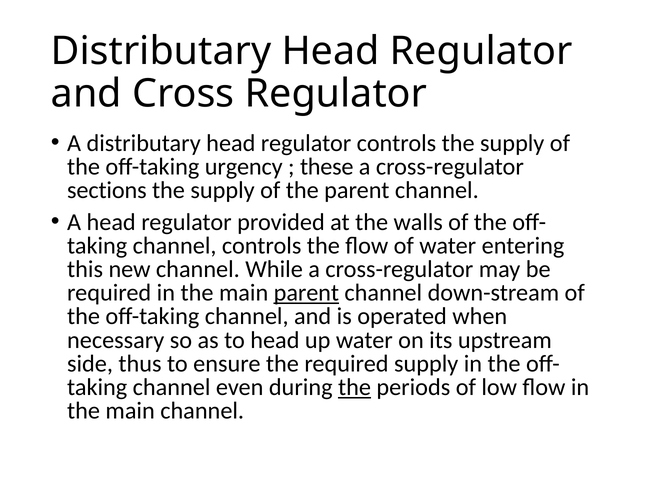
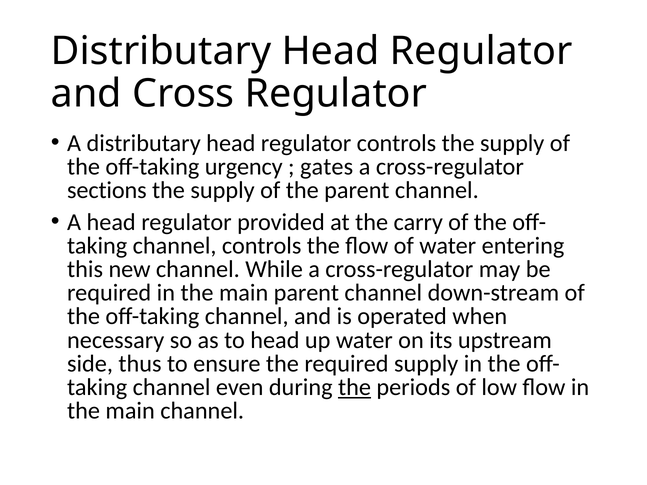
these: these -> gates (327, 167)
walls: walls -> carry (418, 222)
parent underline: present -> none (306, 293)
